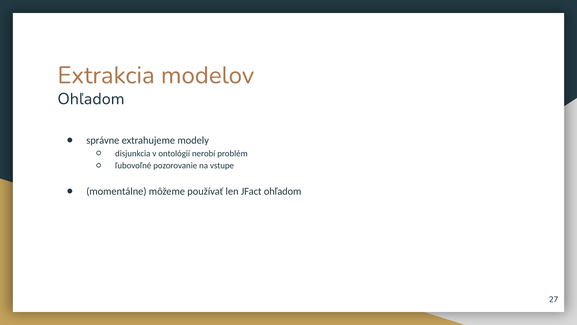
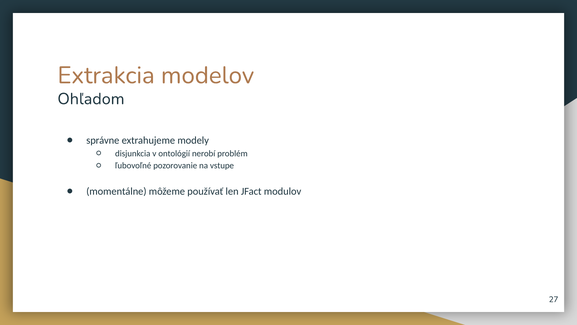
JFact ohľadom: ohľadom -> modulov (283, 191)
